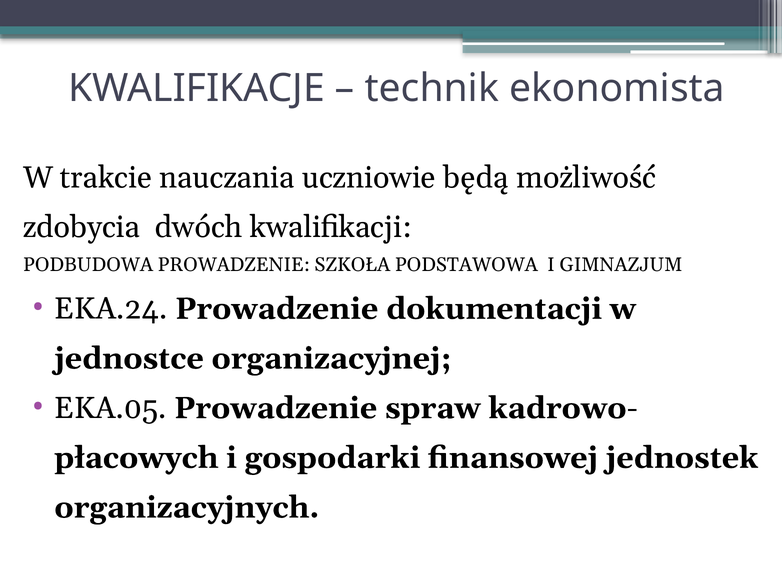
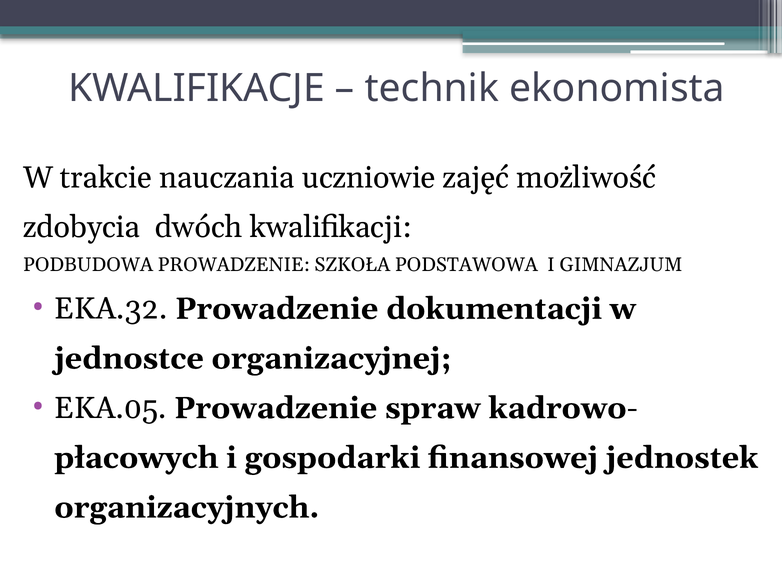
będą: będą -> zajęć (476, 177)
EKA.24: EKA.24 -> EKA.32 (111, 309)
